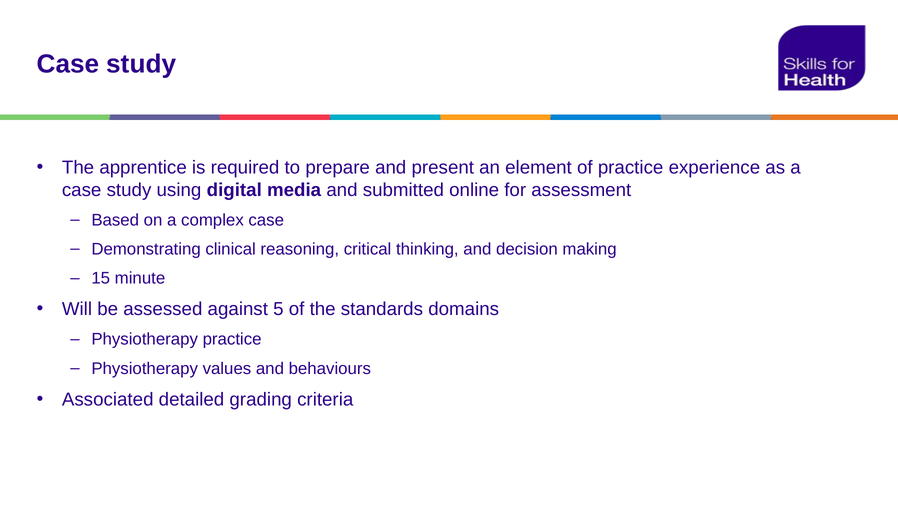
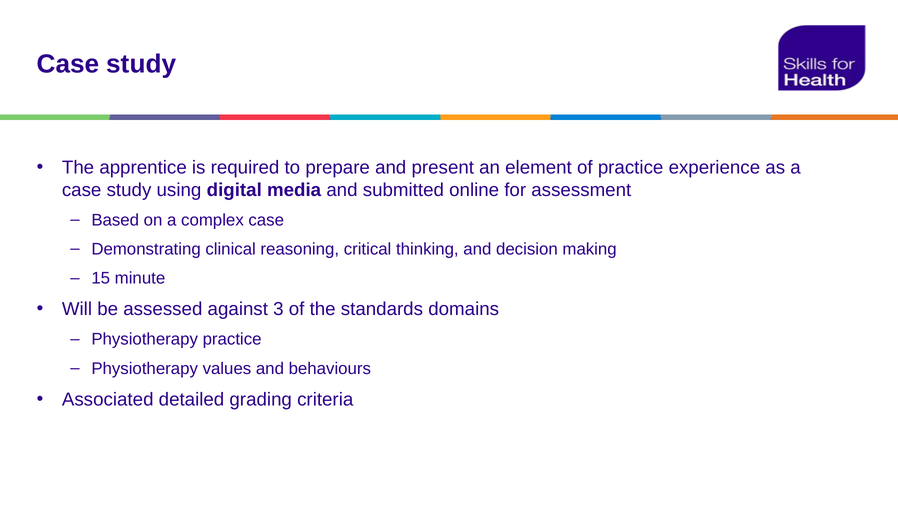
5: 5 -> 3 (278, 309)
